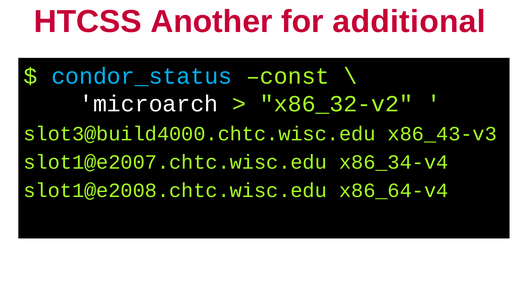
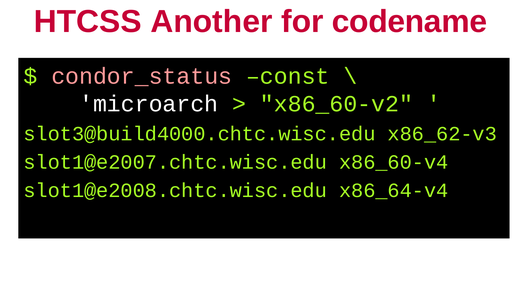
additional: additional -> codename (409, 22)
condor_status colour: light blue -> pink (142, 76)
x86_32-v2: x86_32-v2 -> x86_60-v2 (336, 104)
x86_43-v3: x86_43-v3 -> x86_62-v3 (442, 134)
x86_34-v4: x86_34-v4 -> x86_60-v4 (394, 162)
